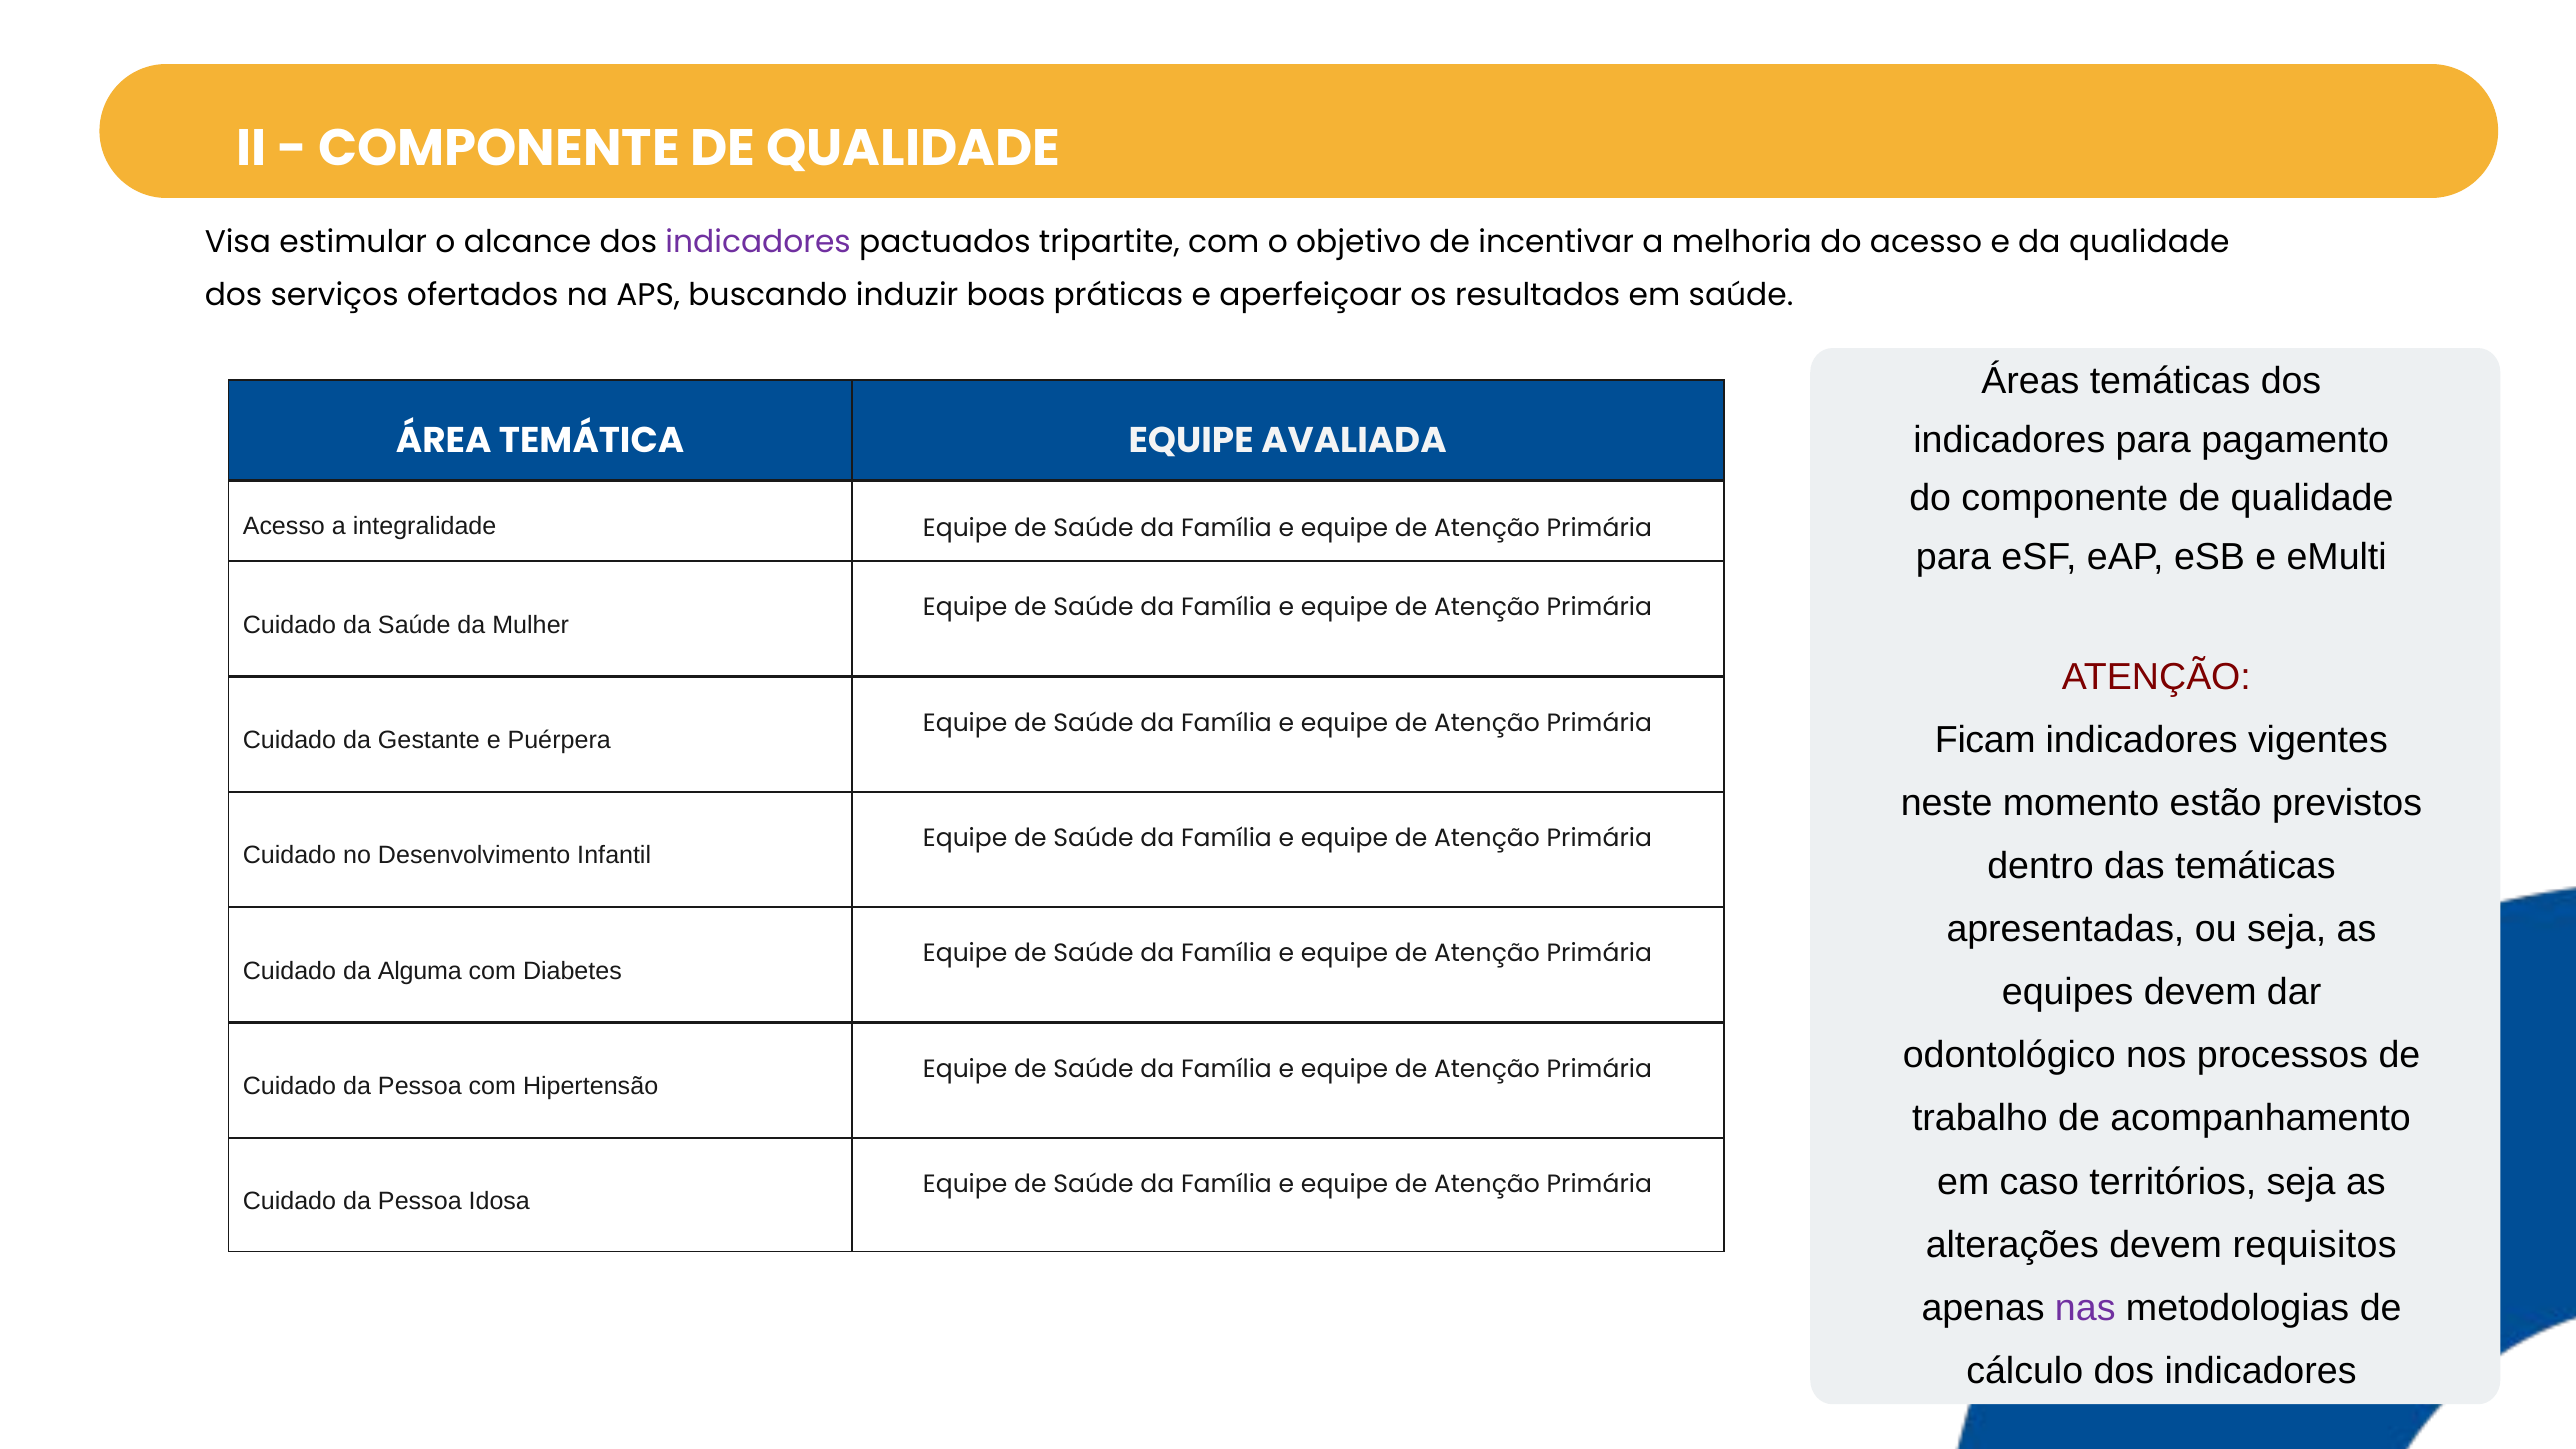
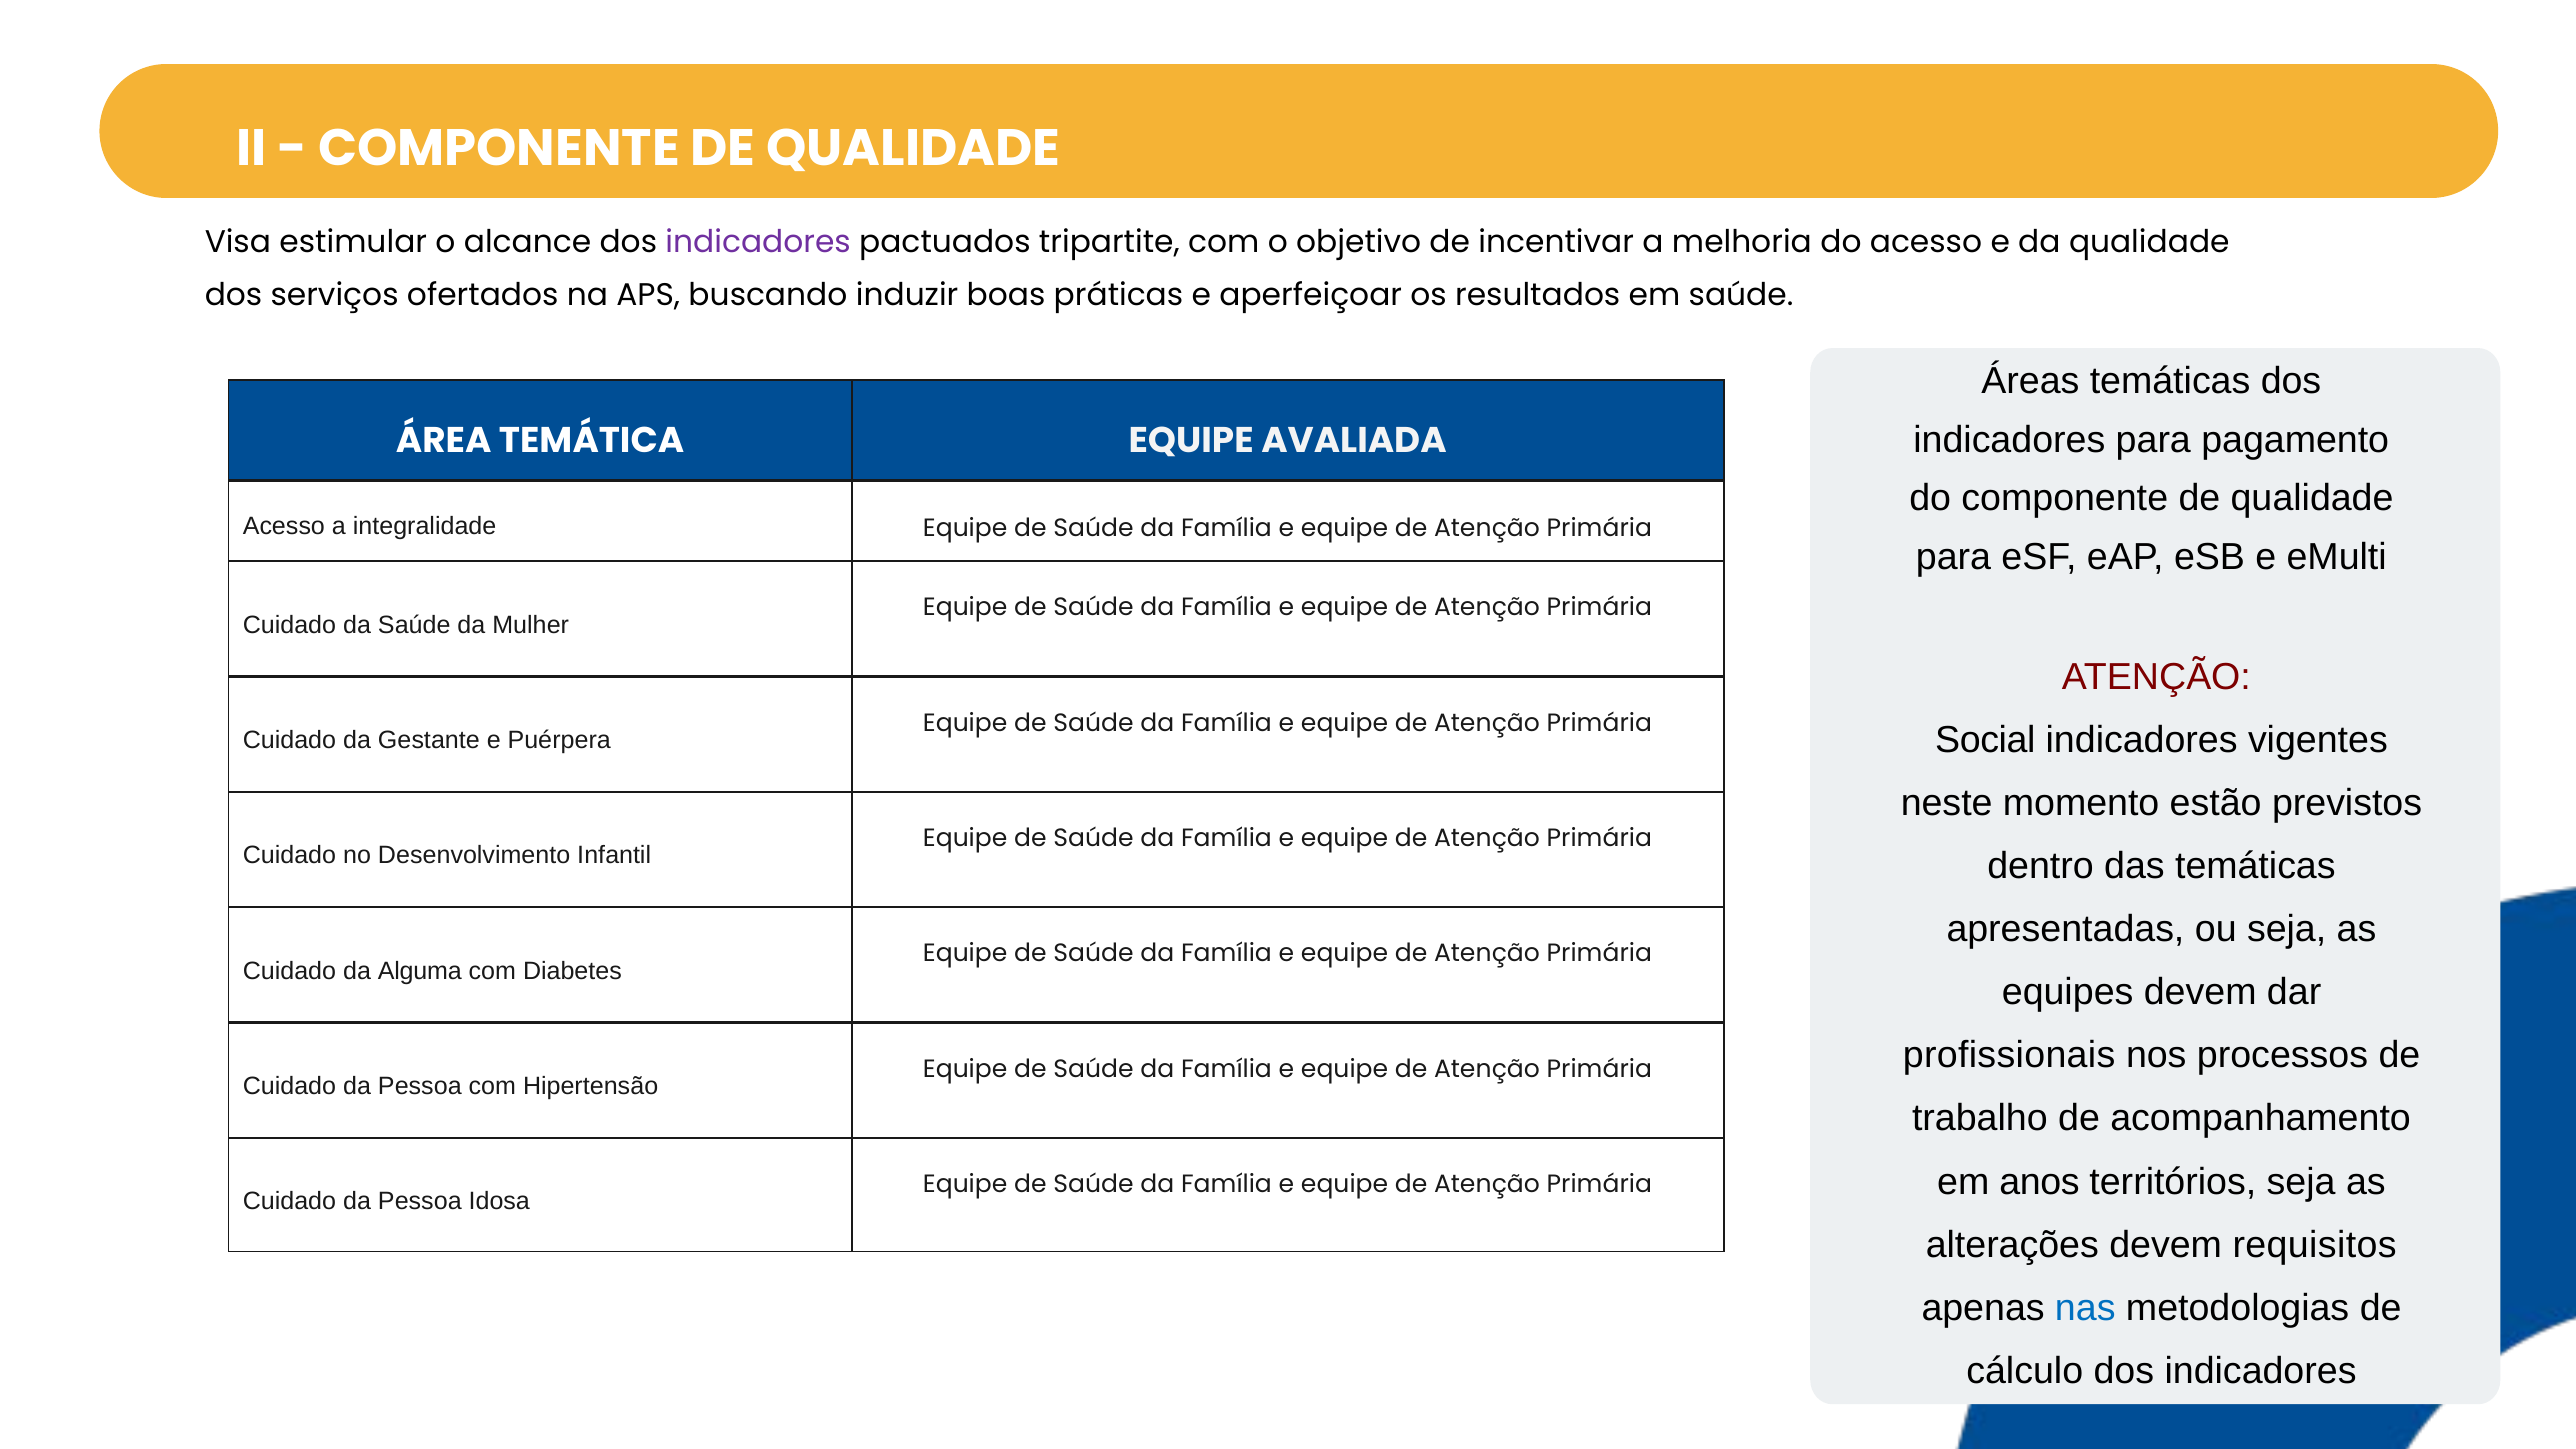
Ficam: Ficam -> Social (1985, 740)
odontológico: odontológico -> profissionais (2009, 1055)
caso: caso -> anos (2040, 1182)
nas colour: purple -> blue (2085, 1308)
